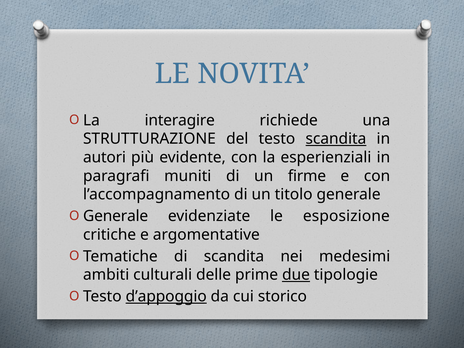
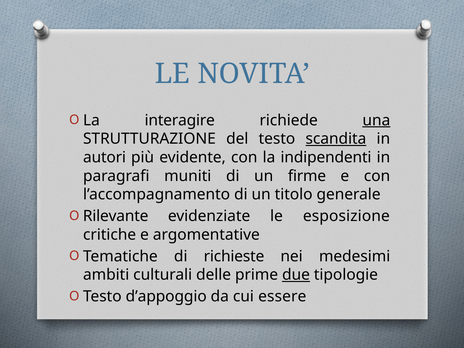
una underline: none -> present (376, 120)
esperienziali: esperienziali -> indipendenti (326, 157)
Generale: Generale -> Rilevante (116, 216)
di scandita: scandita -> richieste (234, 256)
d’appoggio underline: present -> none (166, 297)
storico: storico -> essere (282, 297)
